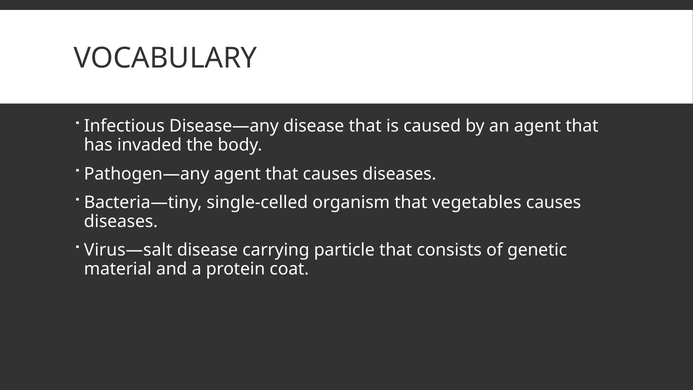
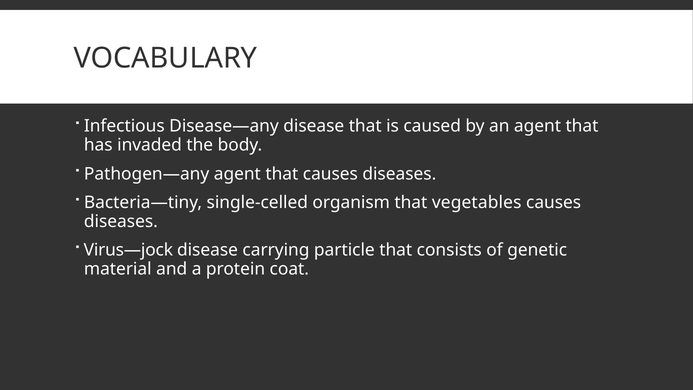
Virus—salt: Virus—salt -> Virus—jock (128, 250)
